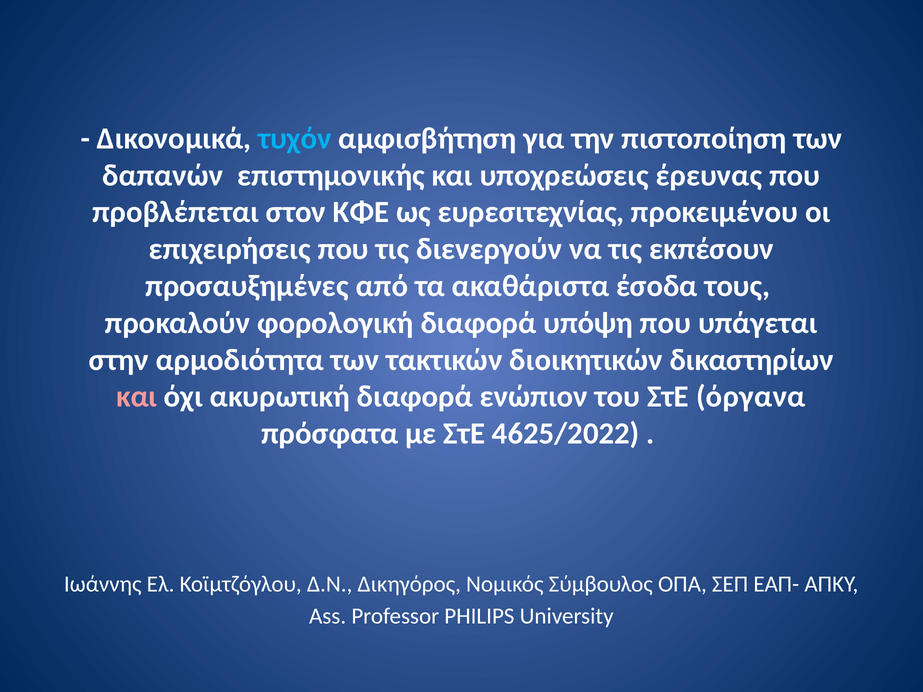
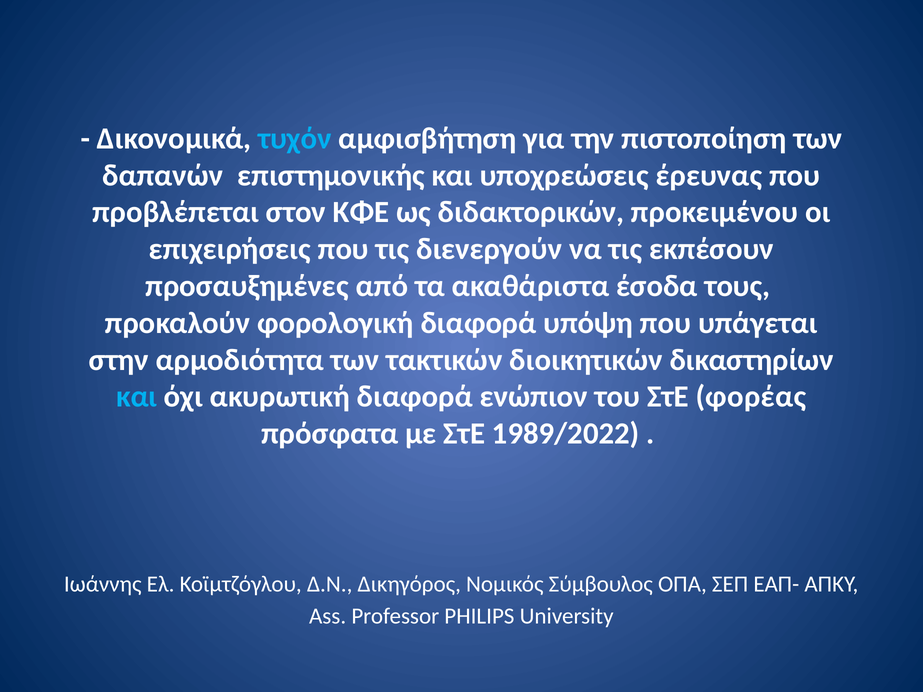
ευρεσιτεχνίας: ευρεσιτεχνίας -> διδακτορικών (531, 212)
και colour: pink -> light blue (137, 397)
όργανα: όργανα -> φορέας (751, 397)
4625/2022: 4625/2022 -> 1989/2022 (566, 434)
